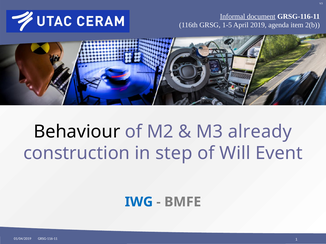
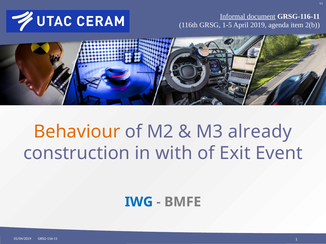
Behaviour colour: black -> orange (77, 132)
step: step -> with (174, 154)
Will: Will -> Exit (235, 154)
